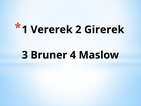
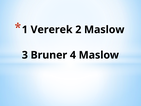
2 Girerek: Girerek -> Maslow (104, 30)
